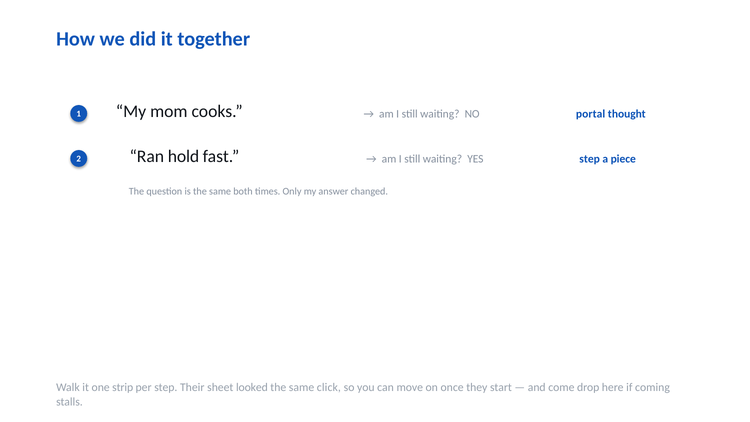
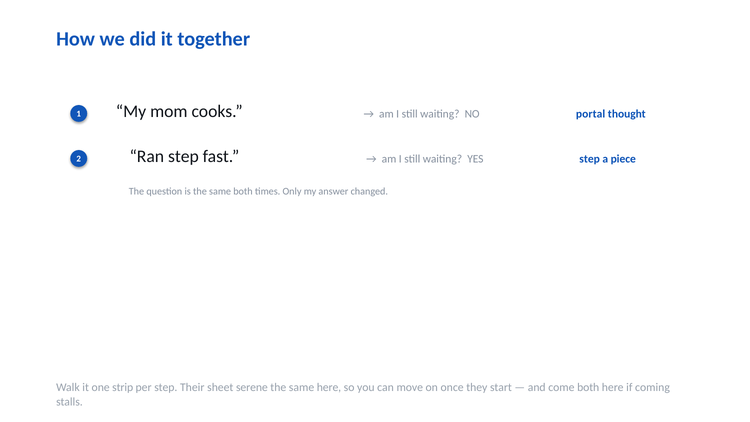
Ran hold: hold -> step (183, 156)
looked: looked -> serene (252, 387)
same click: click -> here (329, 387)
come drop: drop -> both (588, 387)
